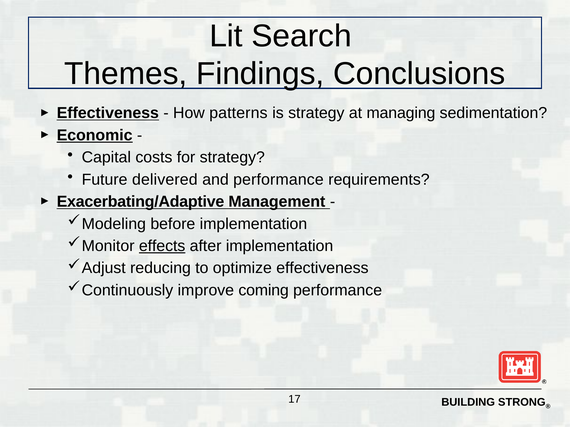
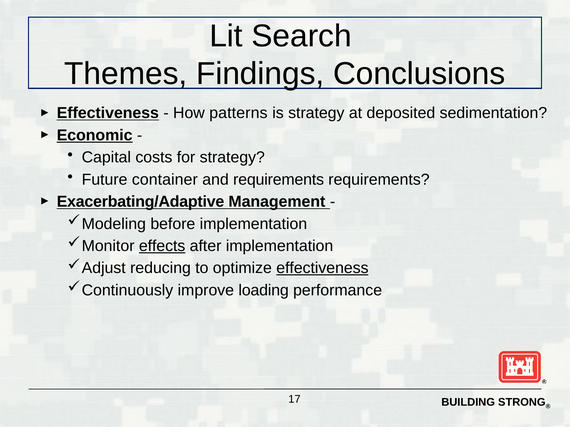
managing: managing -> deposited (401, 113)
delivered: delivered -> container (165, 180)
and performance: performance -> requirements (279, 180)
effectiveness underline: none -> present (322, 268)
coming: coming -> loading (264, 291)
